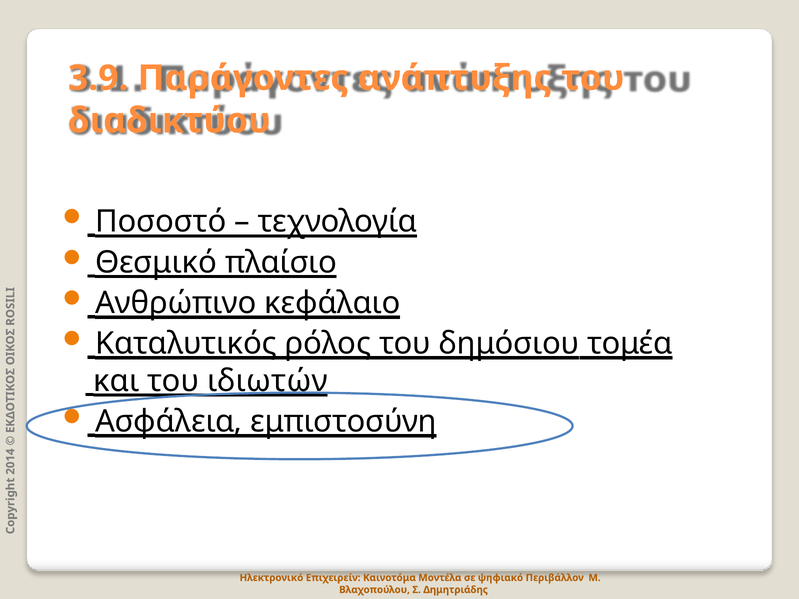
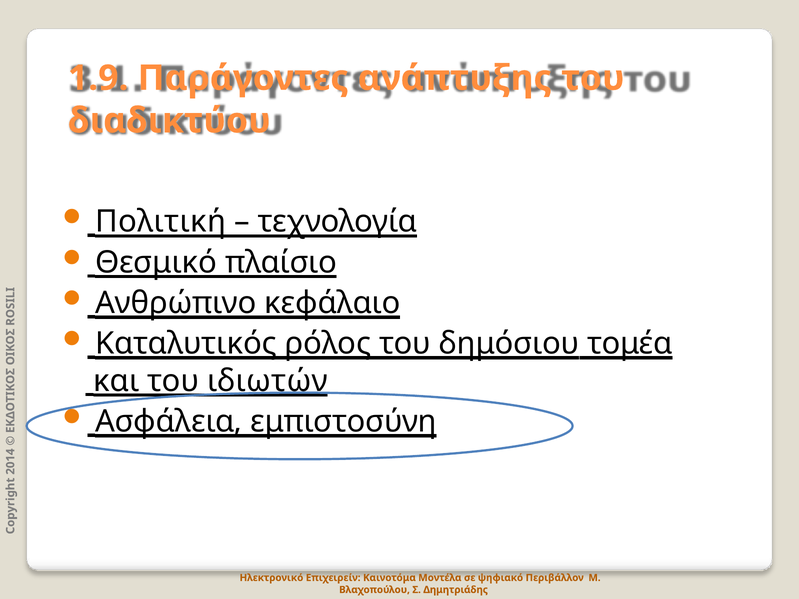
3.9: 3.9 -> 1.9 (98, 78)
Ποσοστό: Ποσοστό -> Πολιτική (161, 222)
